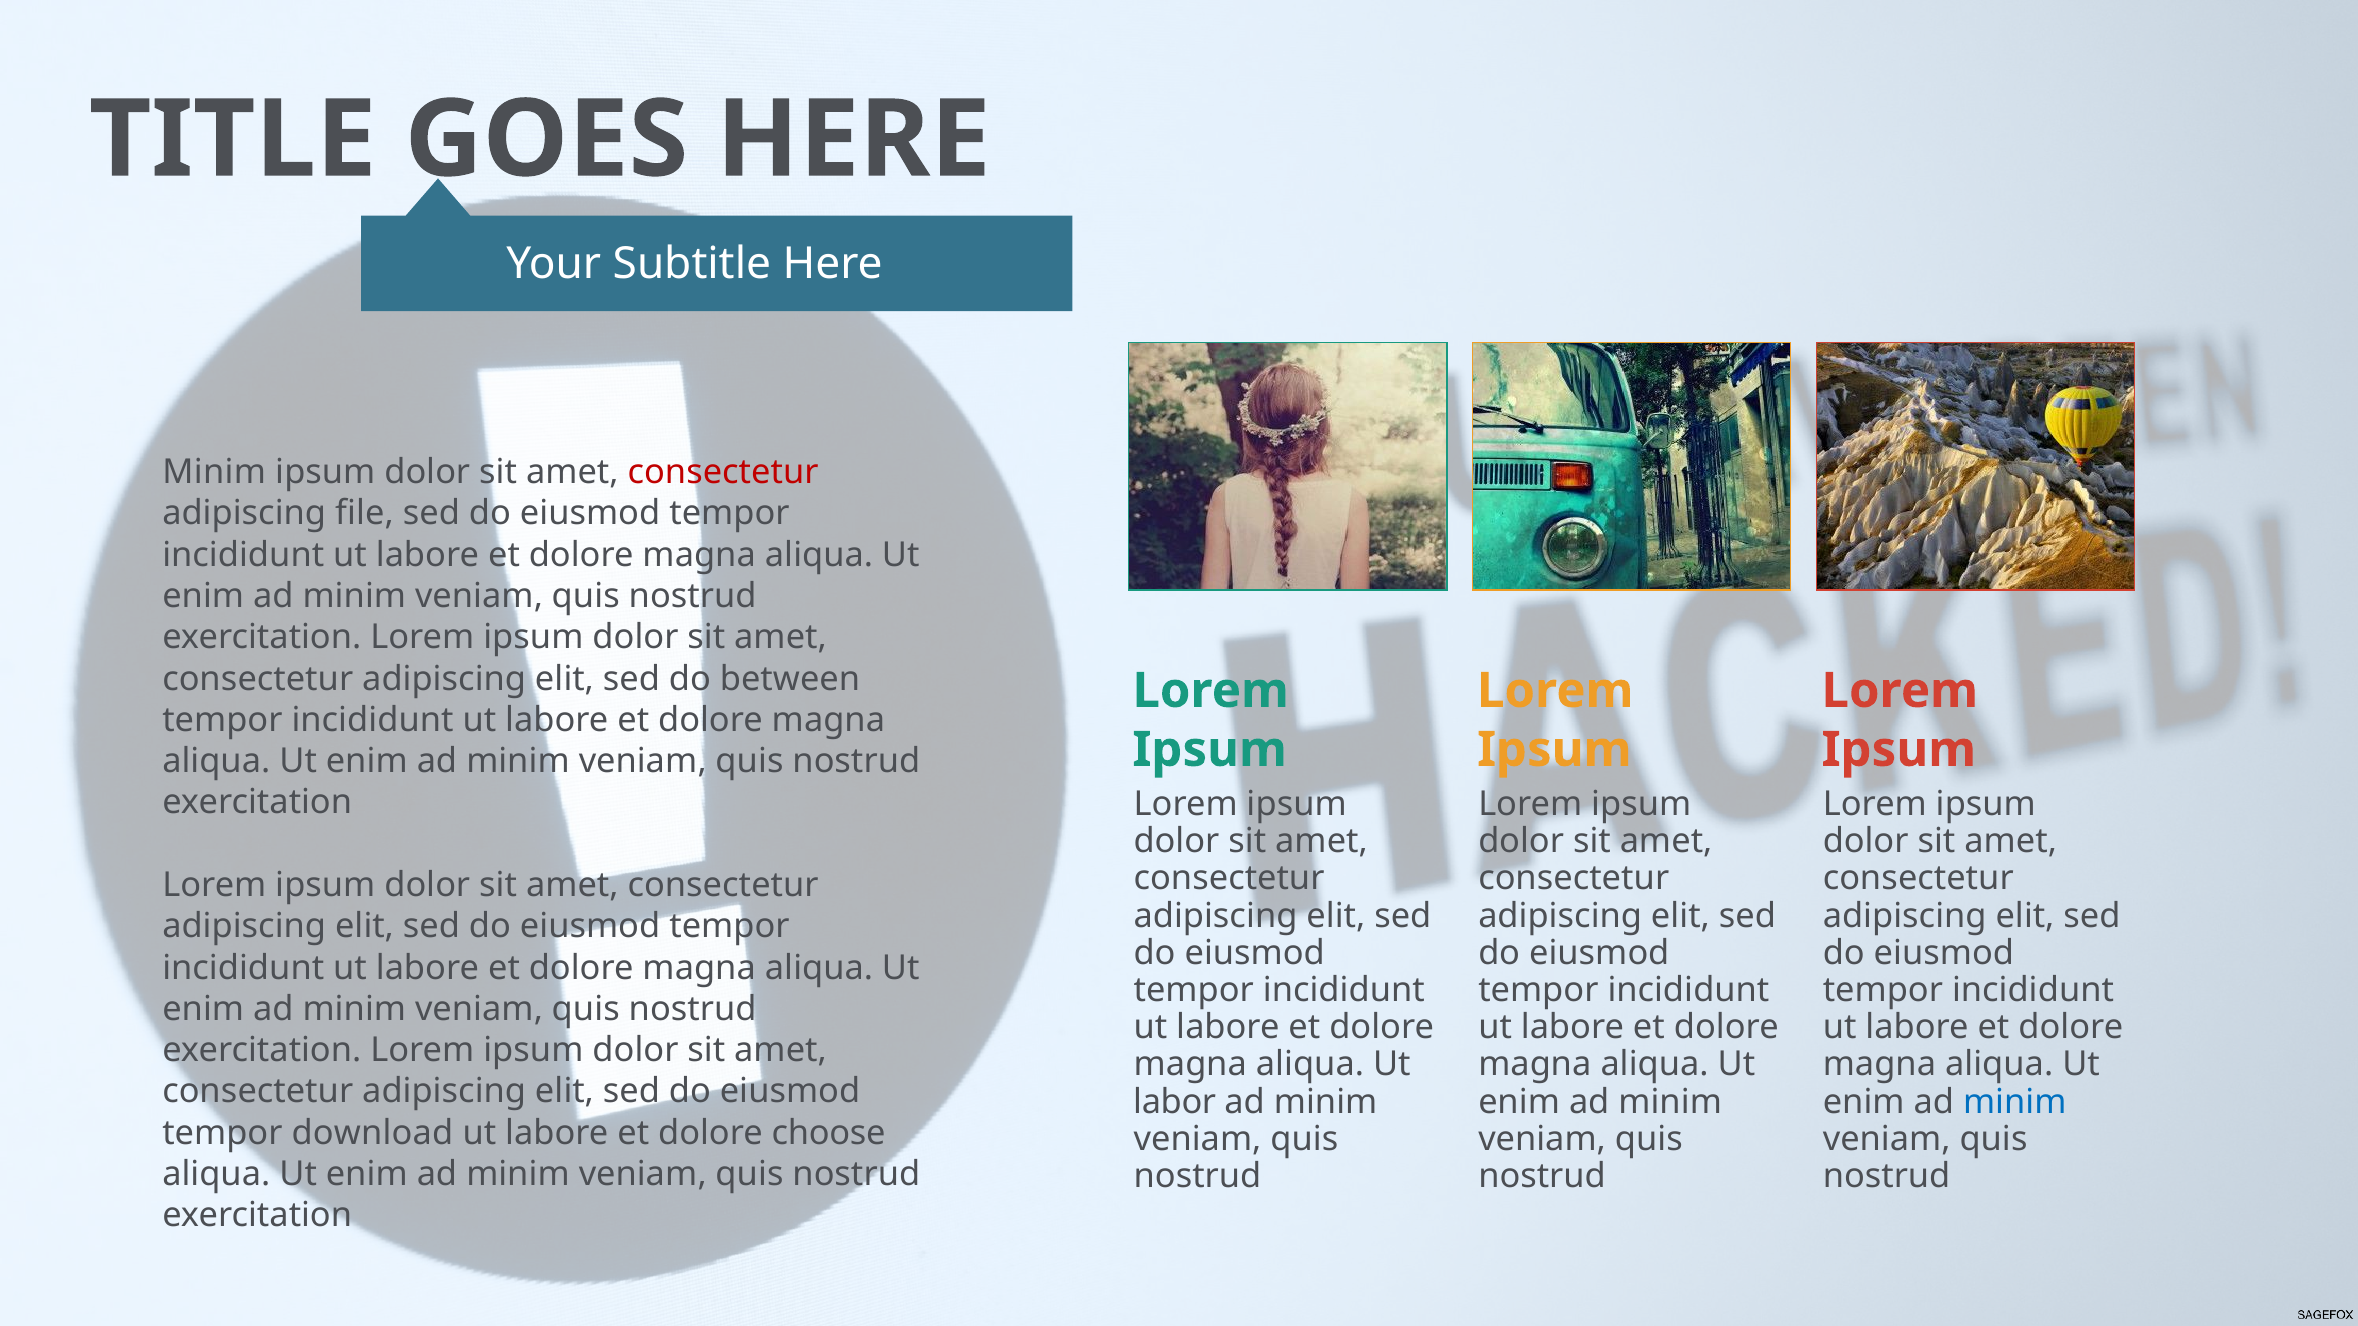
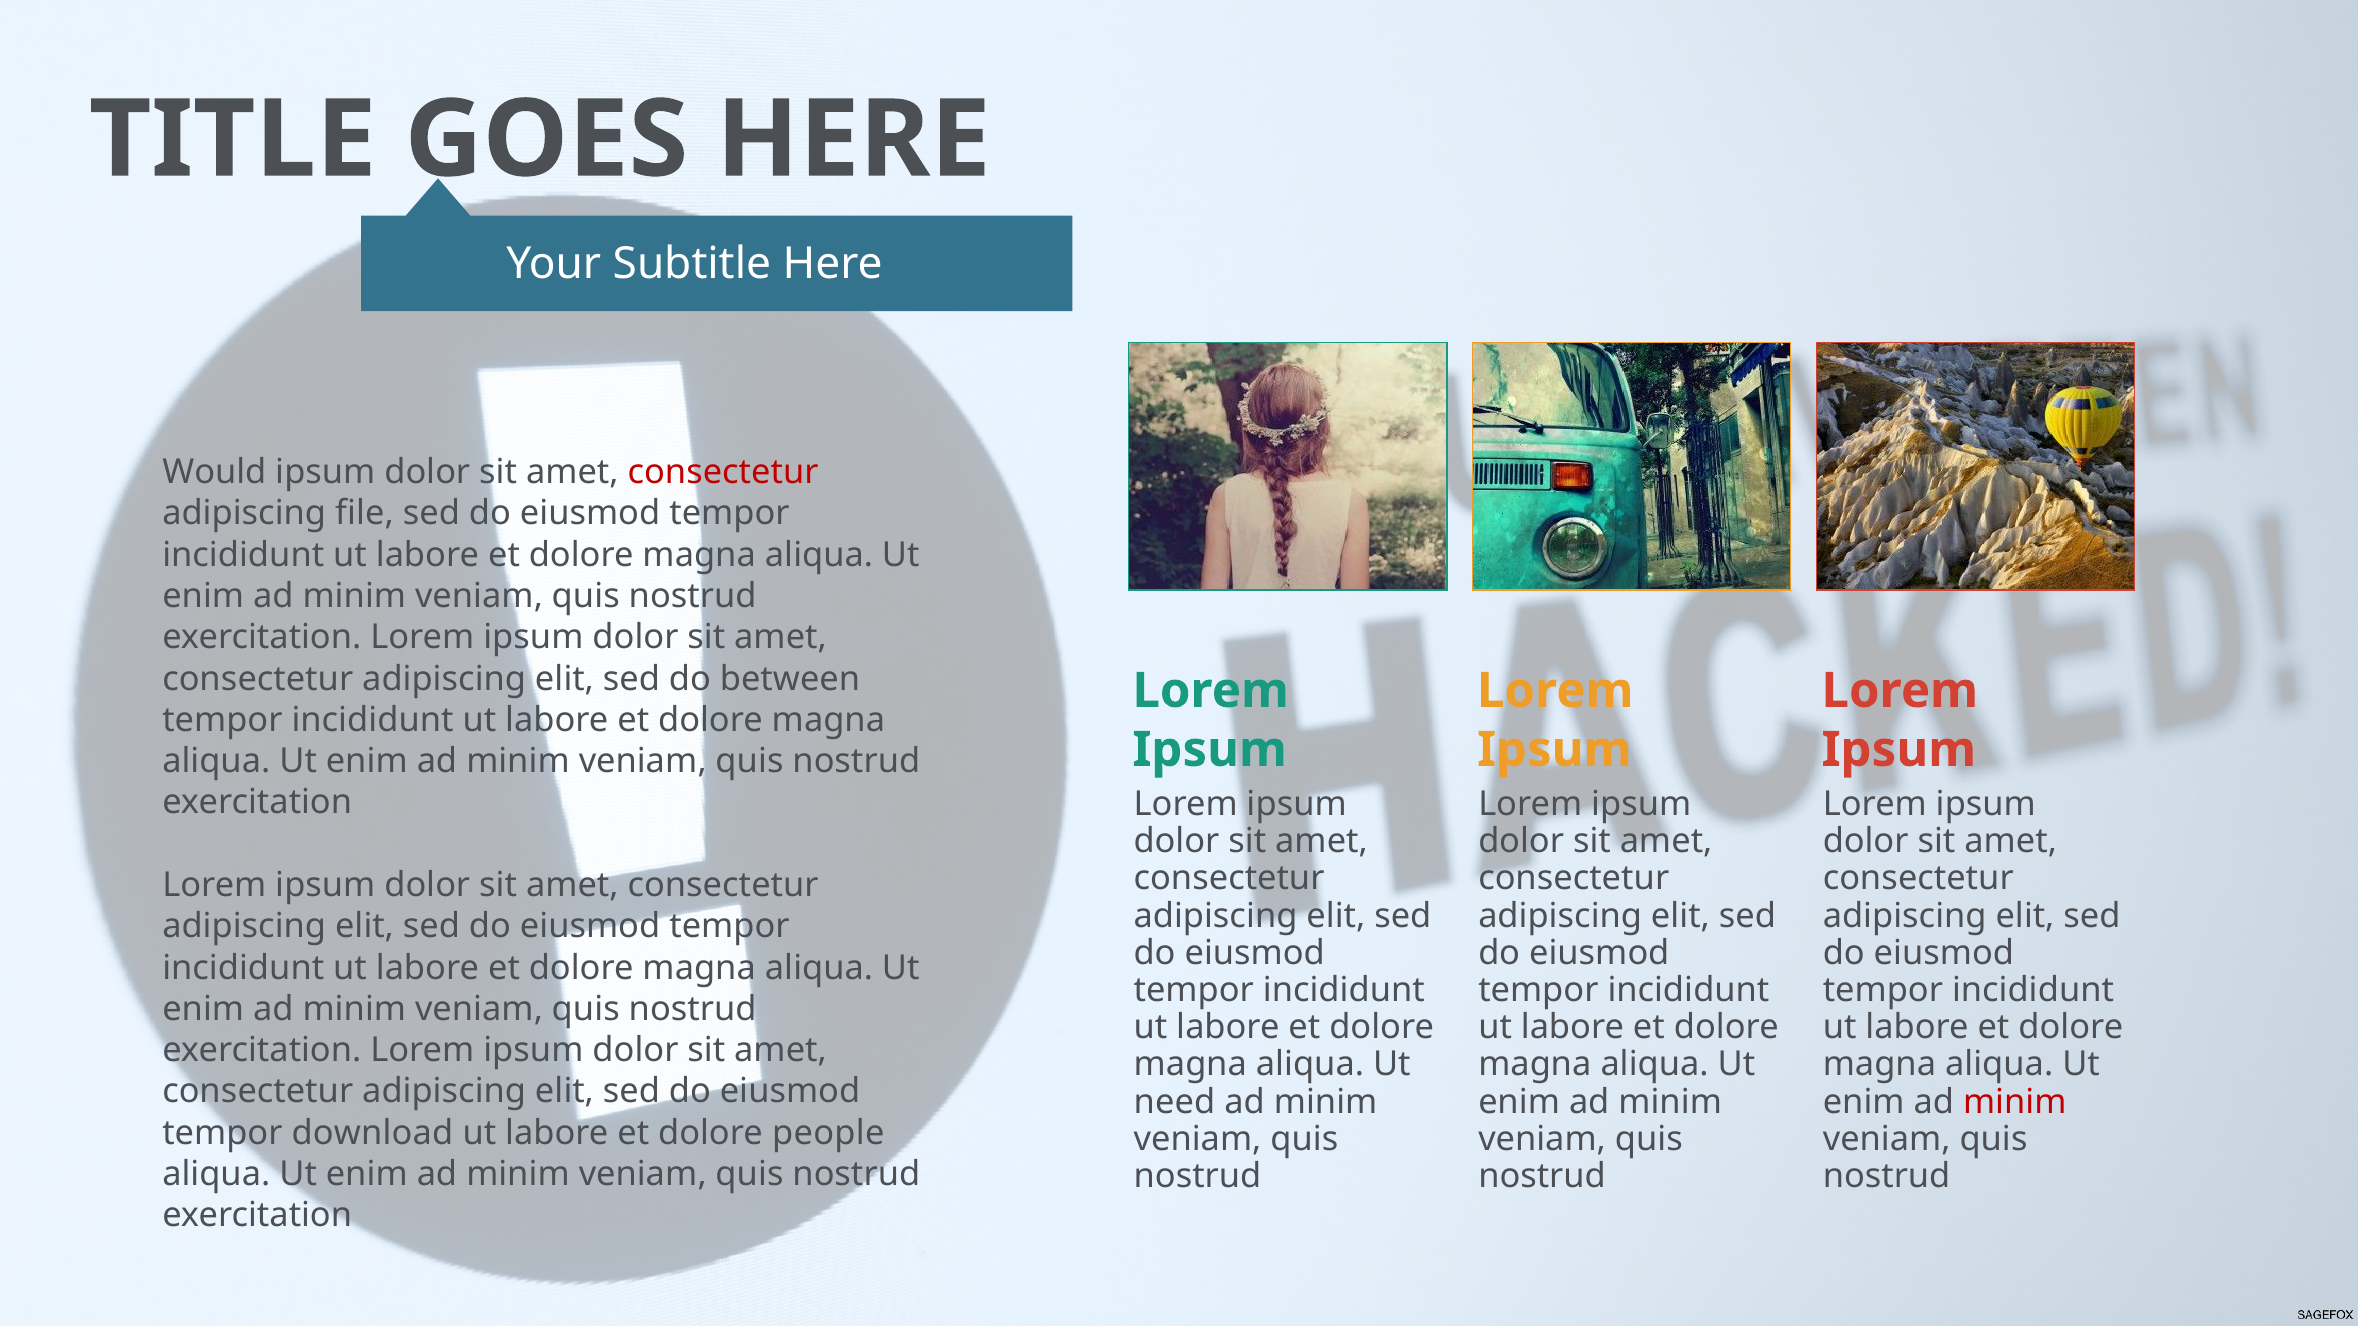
Minim: Minim -> Would (214, 472)
labor: labor -> need (1174, 1102)
minim colour: blue -> red (2015, 1102)
choose: choose -> people (828, 1133)
